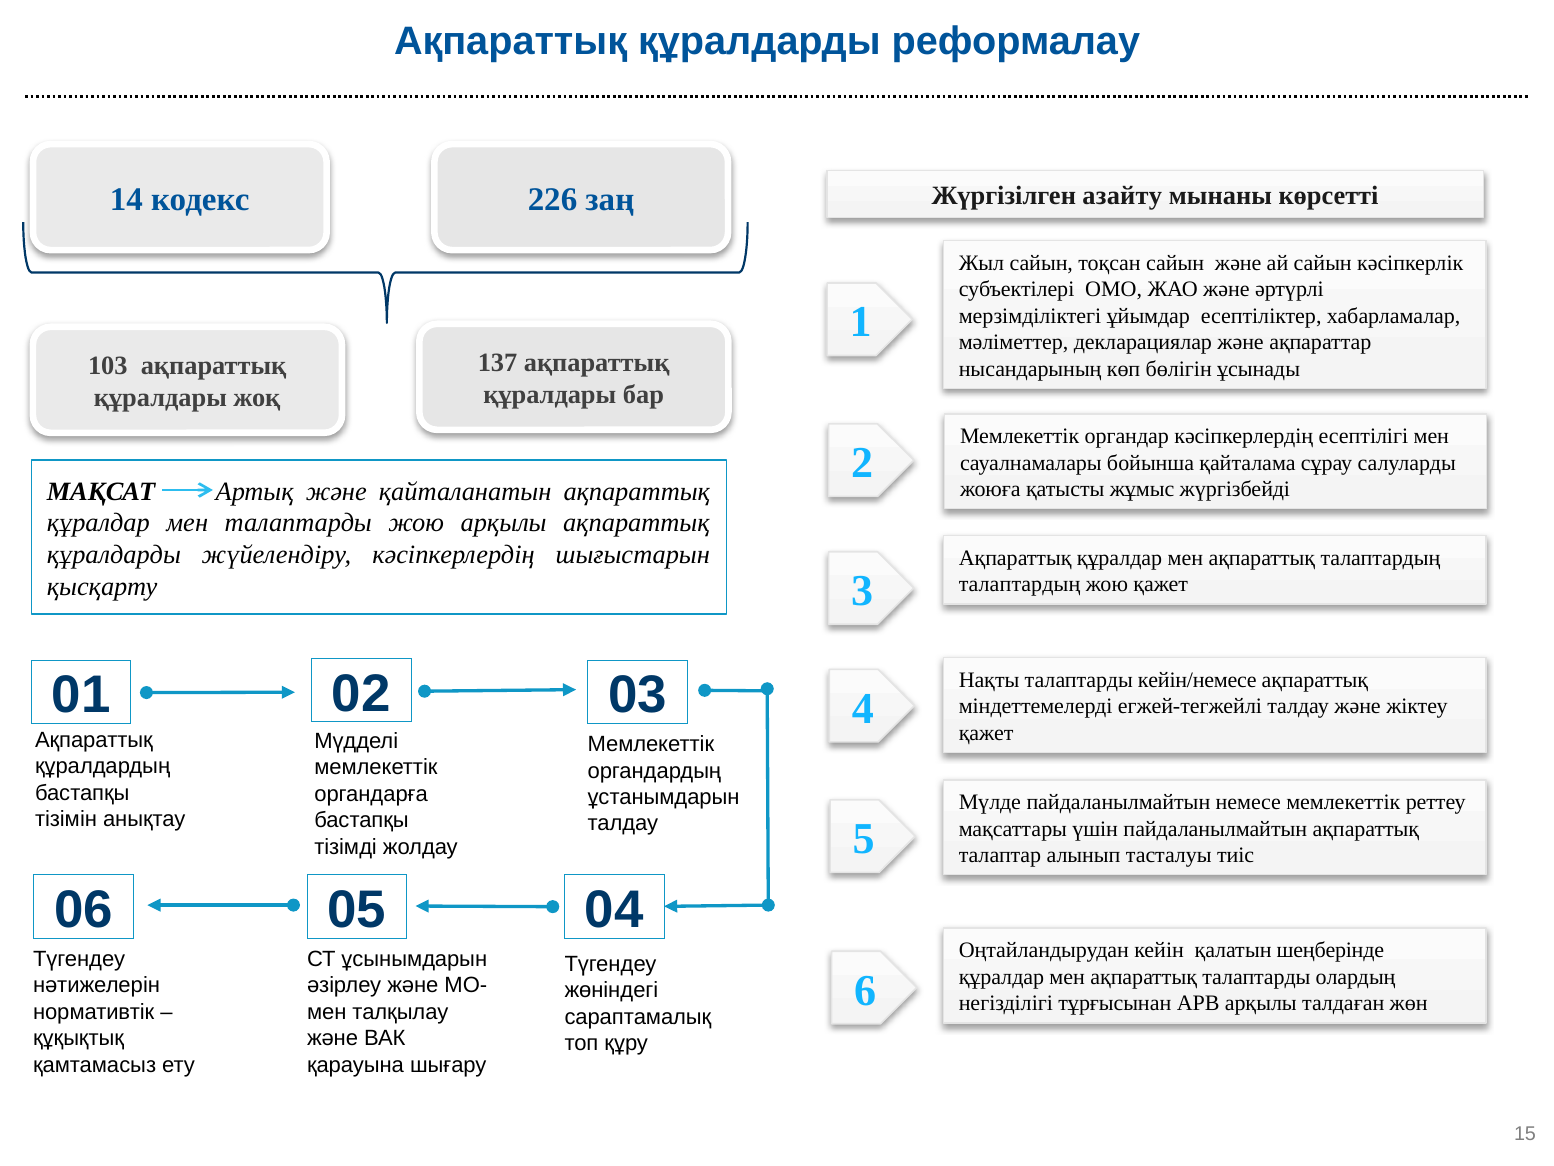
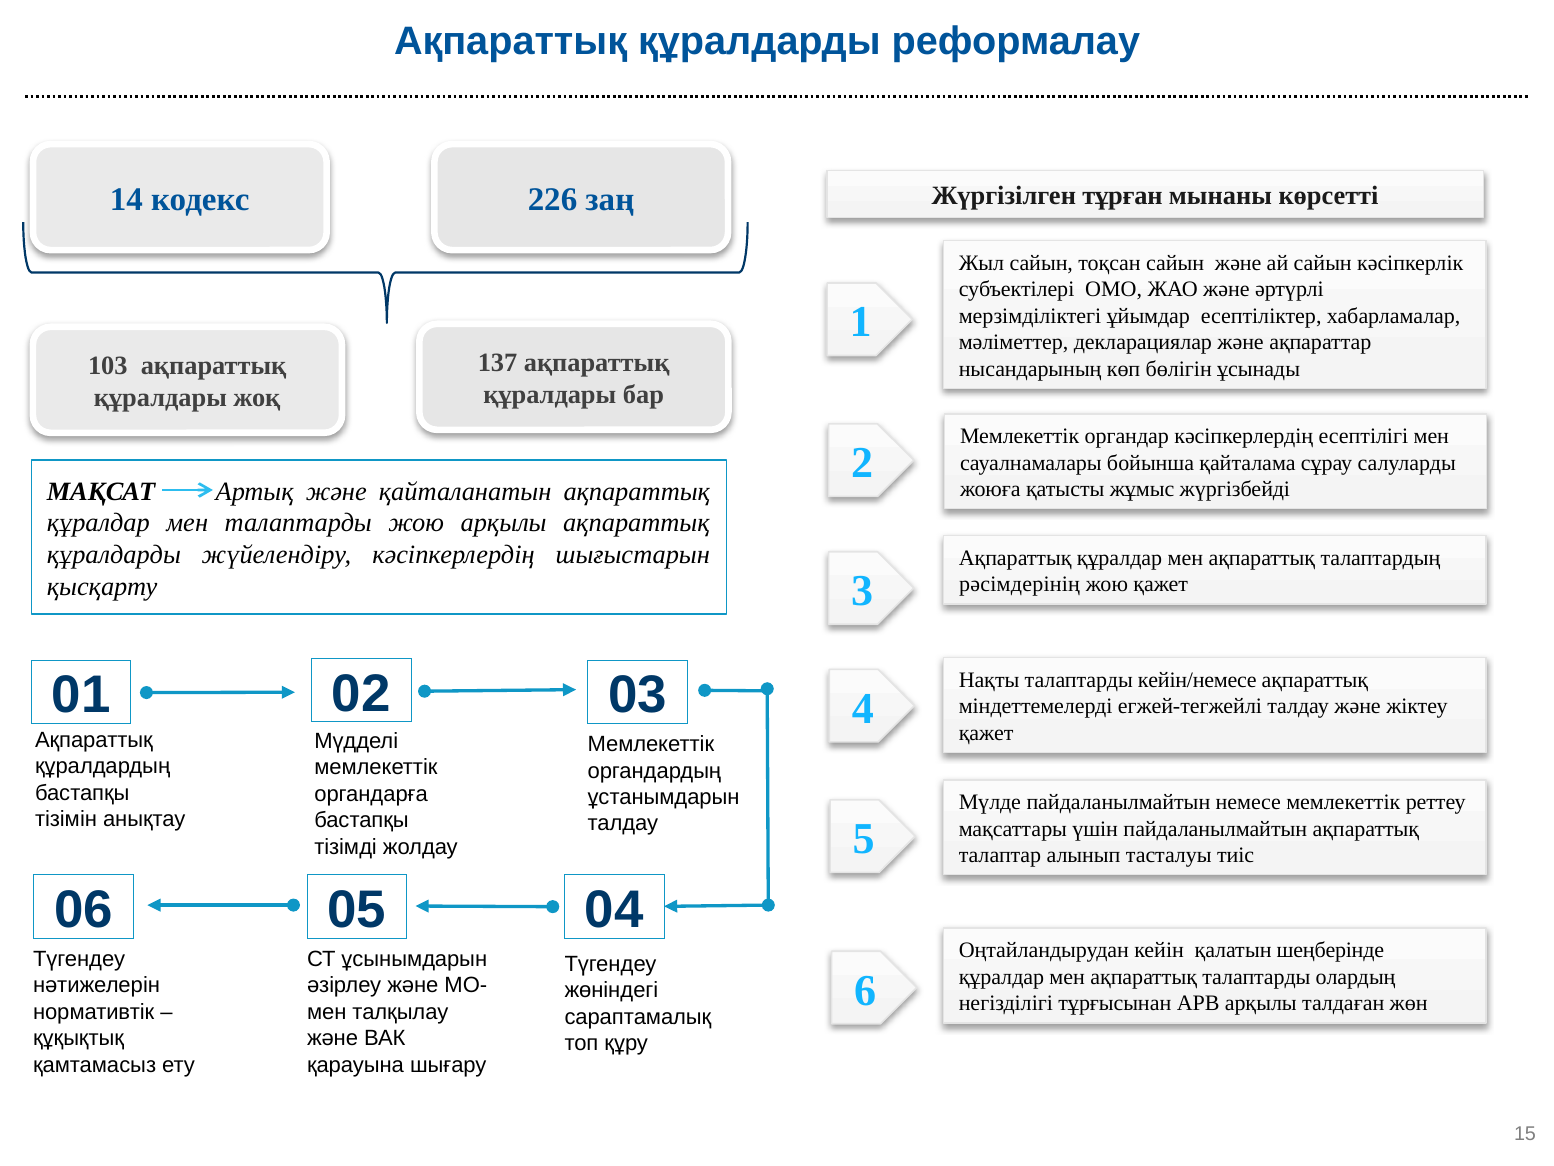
азайту: азайту -> тұрған (1123, 196)
талаптардың: талаптардың -> рәсімдерінің (1020, 584)
